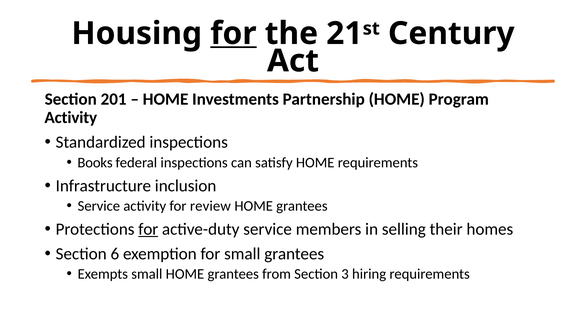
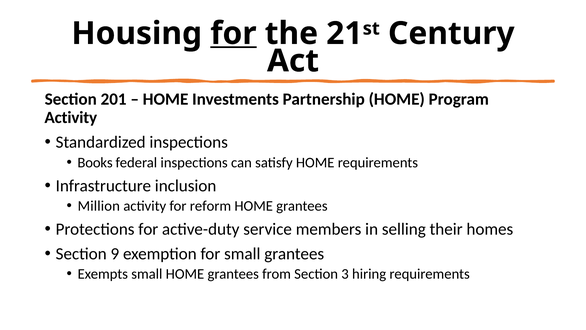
Service: Service -> Million (99, 206)
review: review -> reform (210, 206)
for underline: present -> none (148, 229)
6: 6 -> 9 (115, 254)
